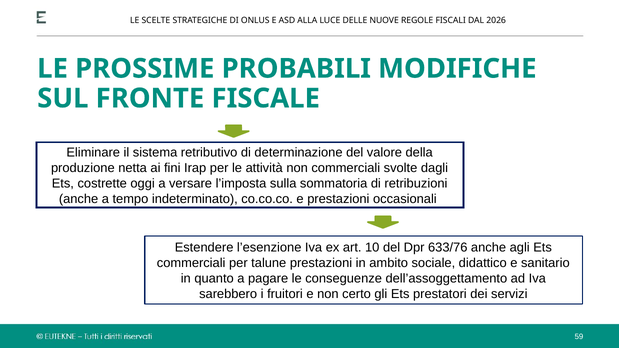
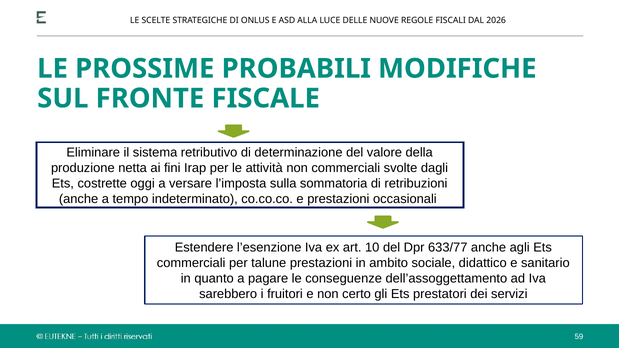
633/76: 633/76 -> 633/77 (448, 248)
